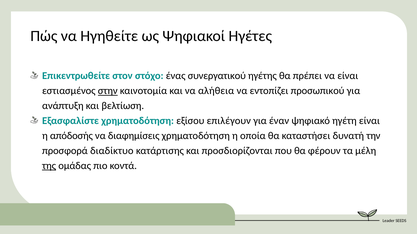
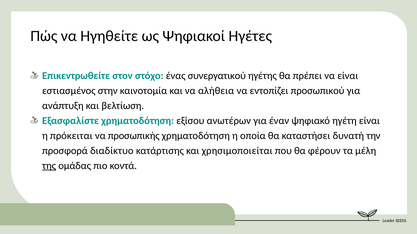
στην underline: present -> none (108, 91)
επιλέγουν: επιλέγουν -> ανωτέρων (229, 121)
απόδοσής: απόδοσής -> πρόκειται (71, 136)
διαφημίσεις: διαφημίσεις -> προσωπικής (134, 136)
προσδιορίζονται: προσδιορίζονται -> χρησιμοποιείται (237, 151)
